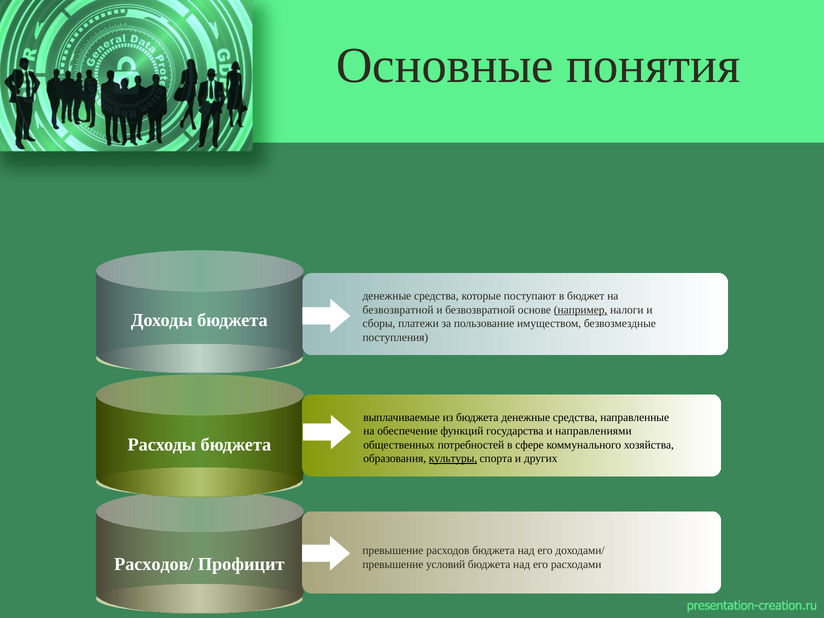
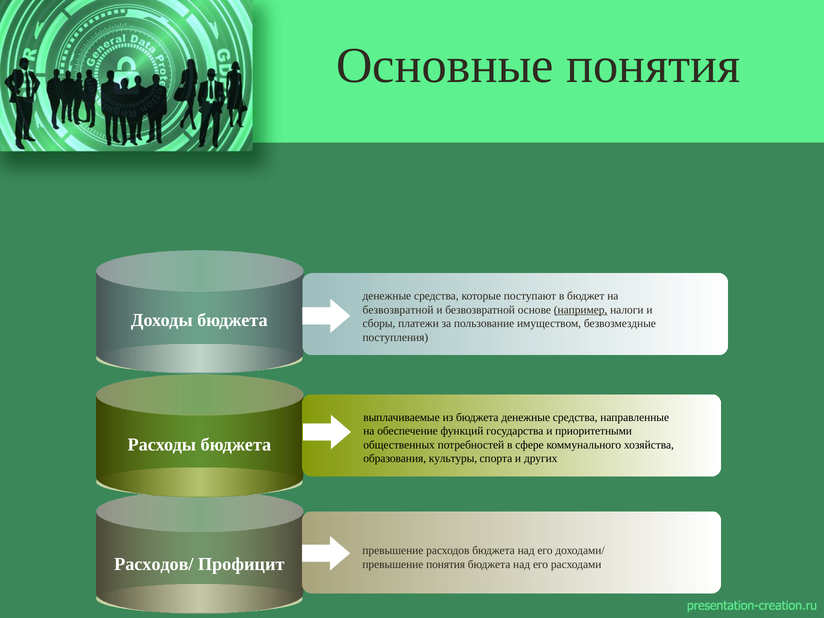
направлениями: направлениями -> приоритетными (594, 431)
культуры underline: present -> none (453, 459)
превышение условий: условий -> понятия (446, 564)
